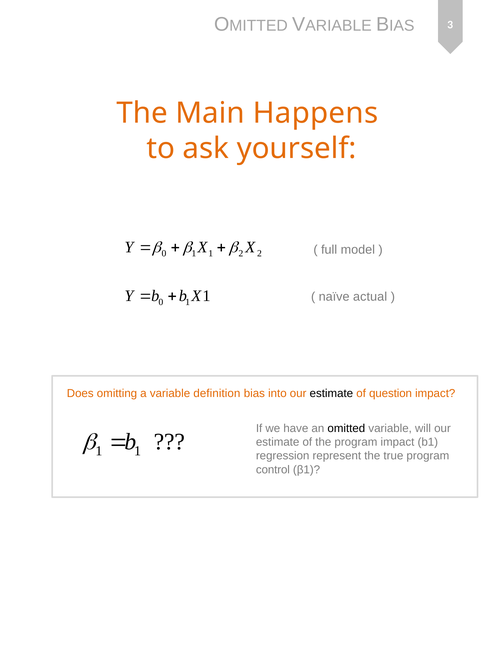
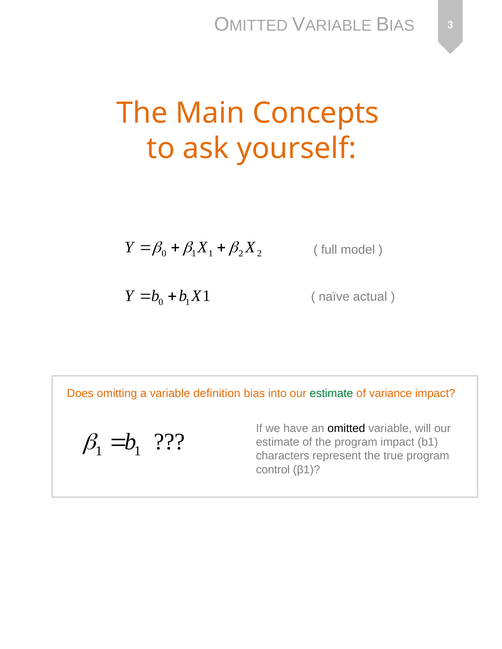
Happens: Happens -> Concepts (316, 113)
estimate colour: black -> green (331, 394)
question: question -> variance (391, 394)
regression: regression -> characters (283, 456)
